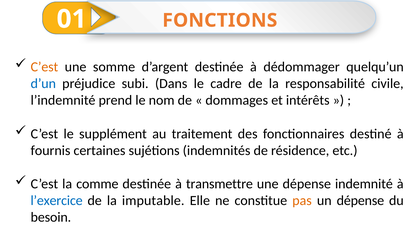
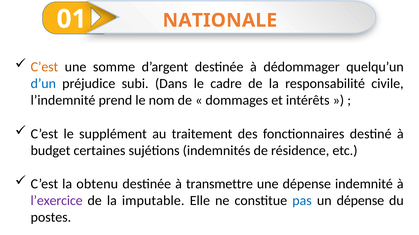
FONCTIONS: FONCTIONS -> NATIONALE (220, 20)
fournis: fournis -> budget (51, 151)
comme: comme -> obtenu (97, 184)
l’exercice colour: blue -> purple (57, 201)
pas colour: orange -> blue (302, 201)
besoin: besoin -> postes (51, 218)
